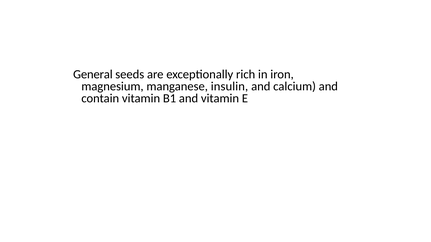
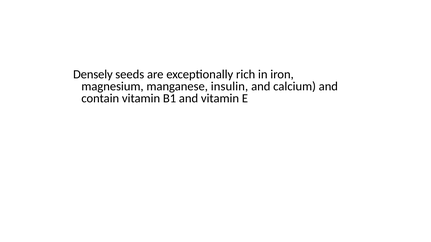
General: General -> Densely (93, 74)
